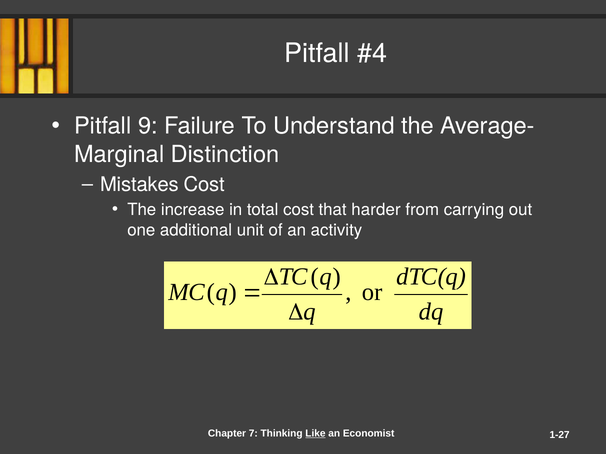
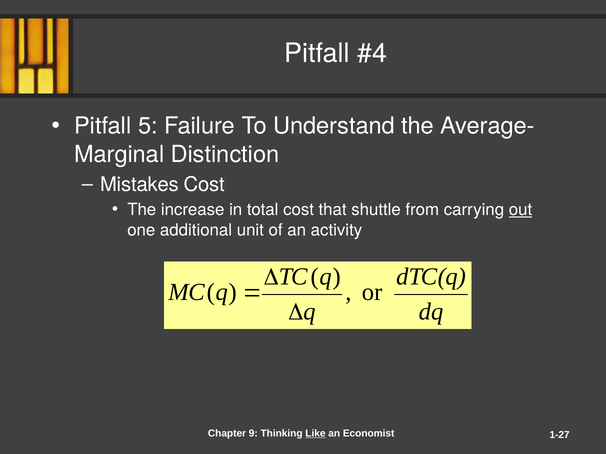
9: 9 -> 5 (148, 126)
harder: harder -> shuttle (376, 210)
out underline: none -> present (520, 210)
7: 7 -> 9 (253, 434)
